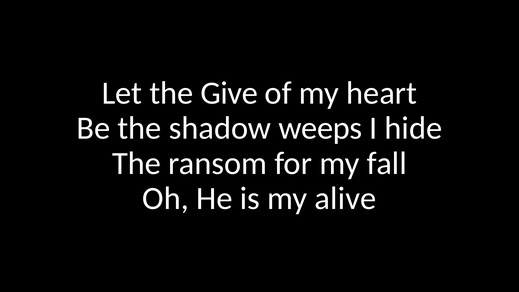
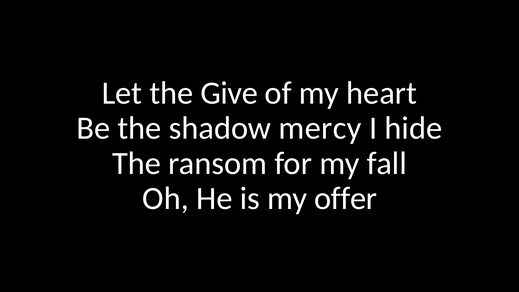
weeps: weeps -> mercy (320, 128)
alive: alive -> offer (346, 198)
